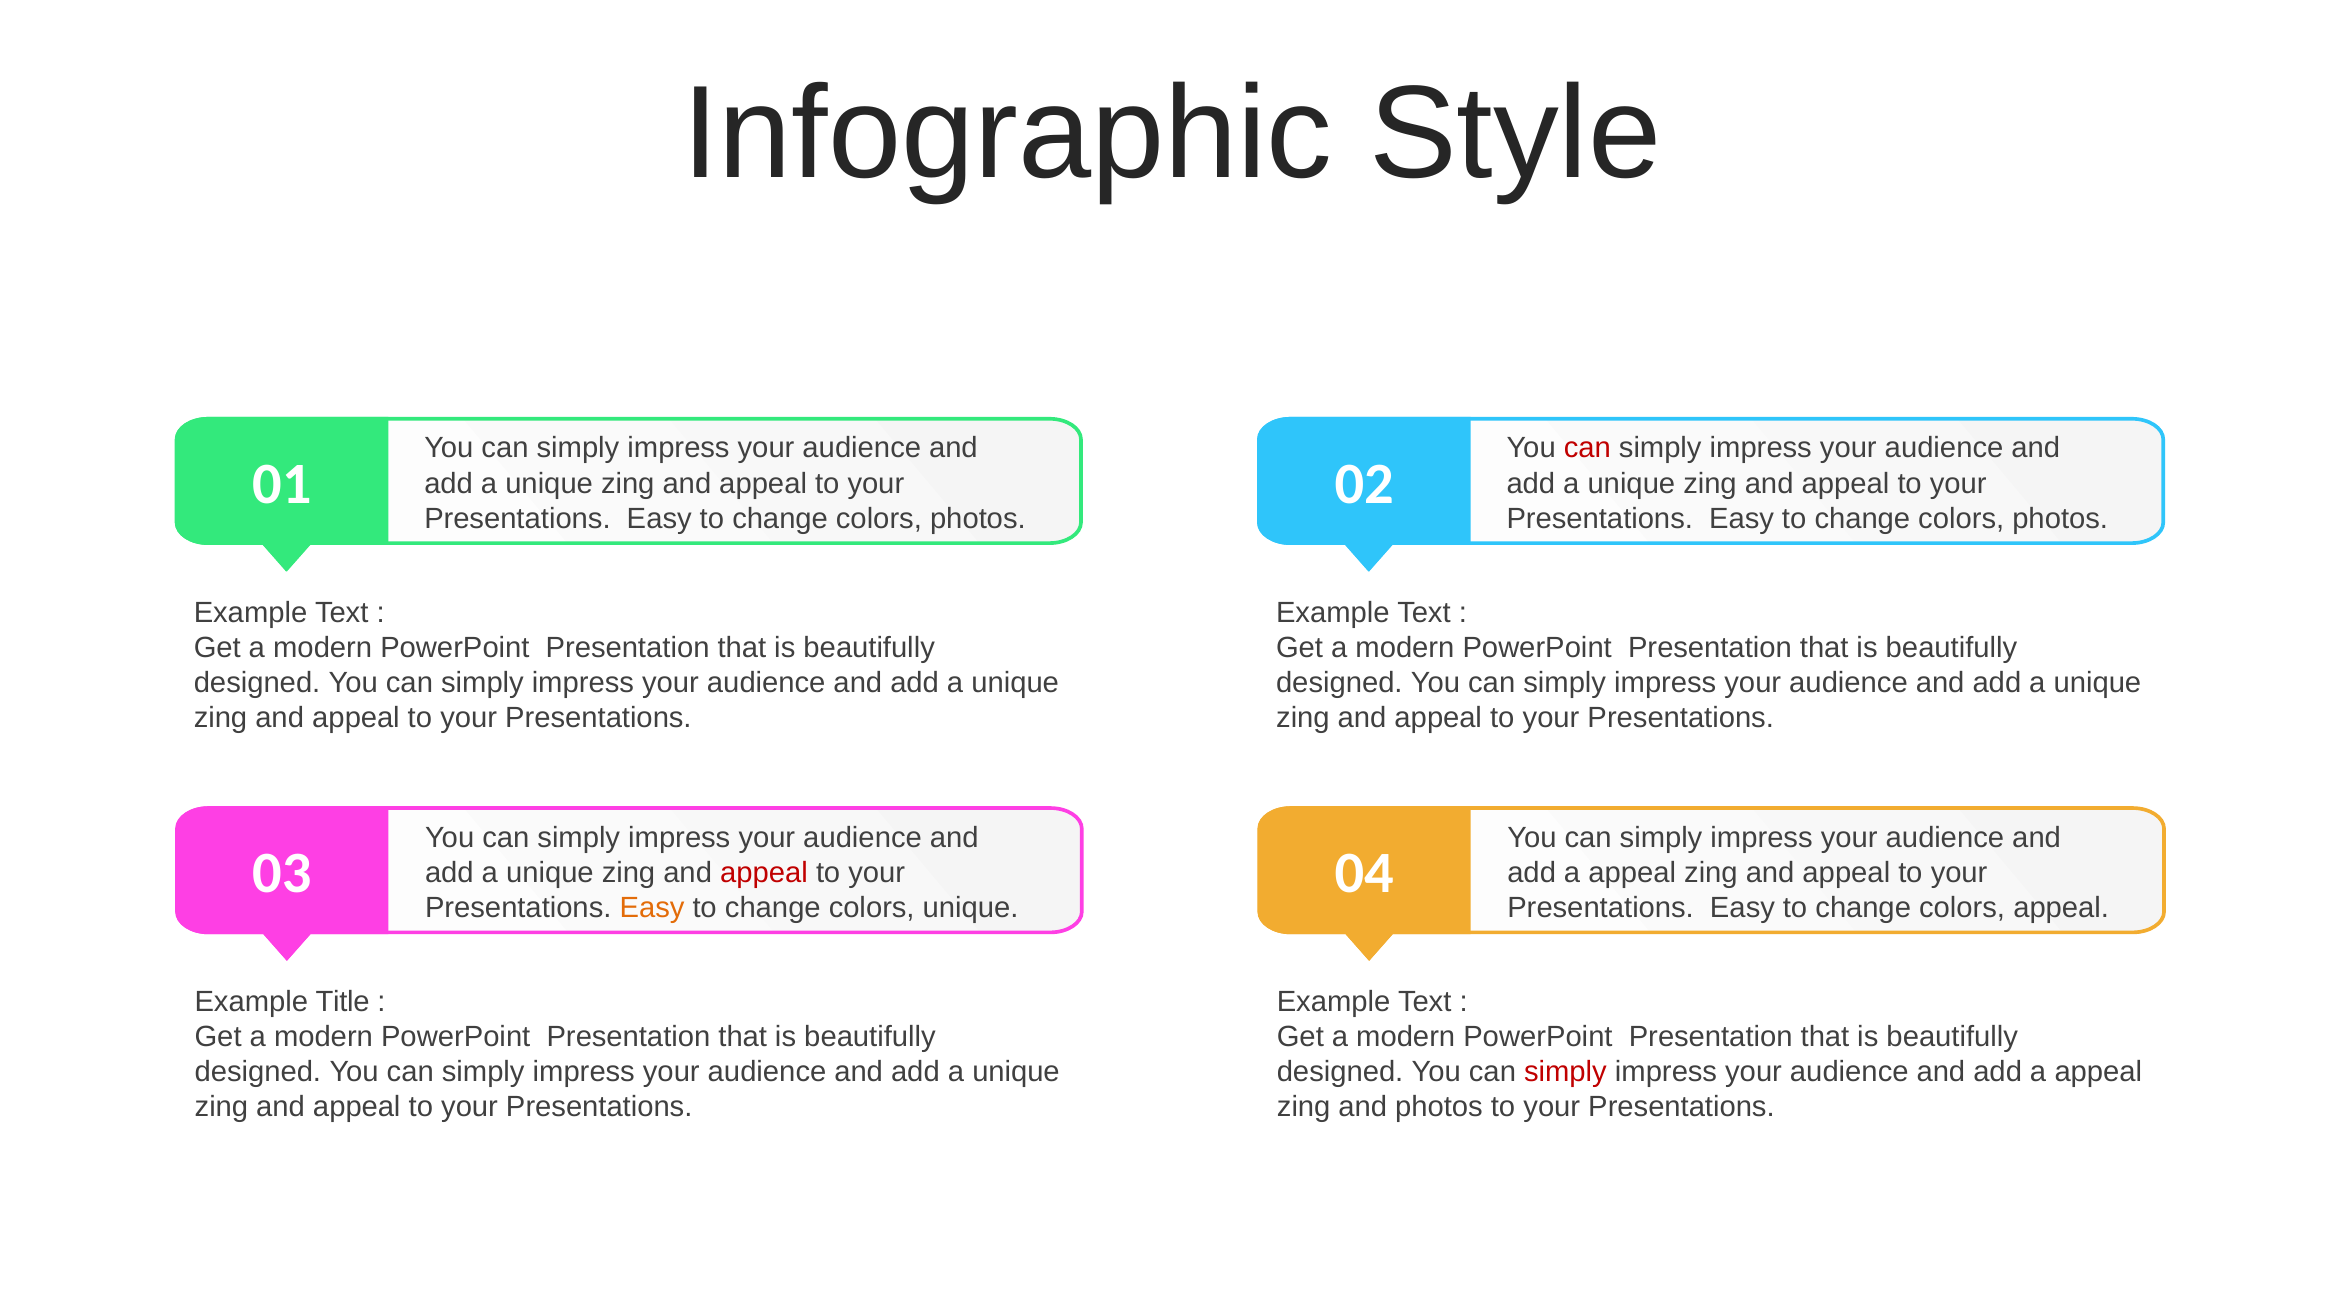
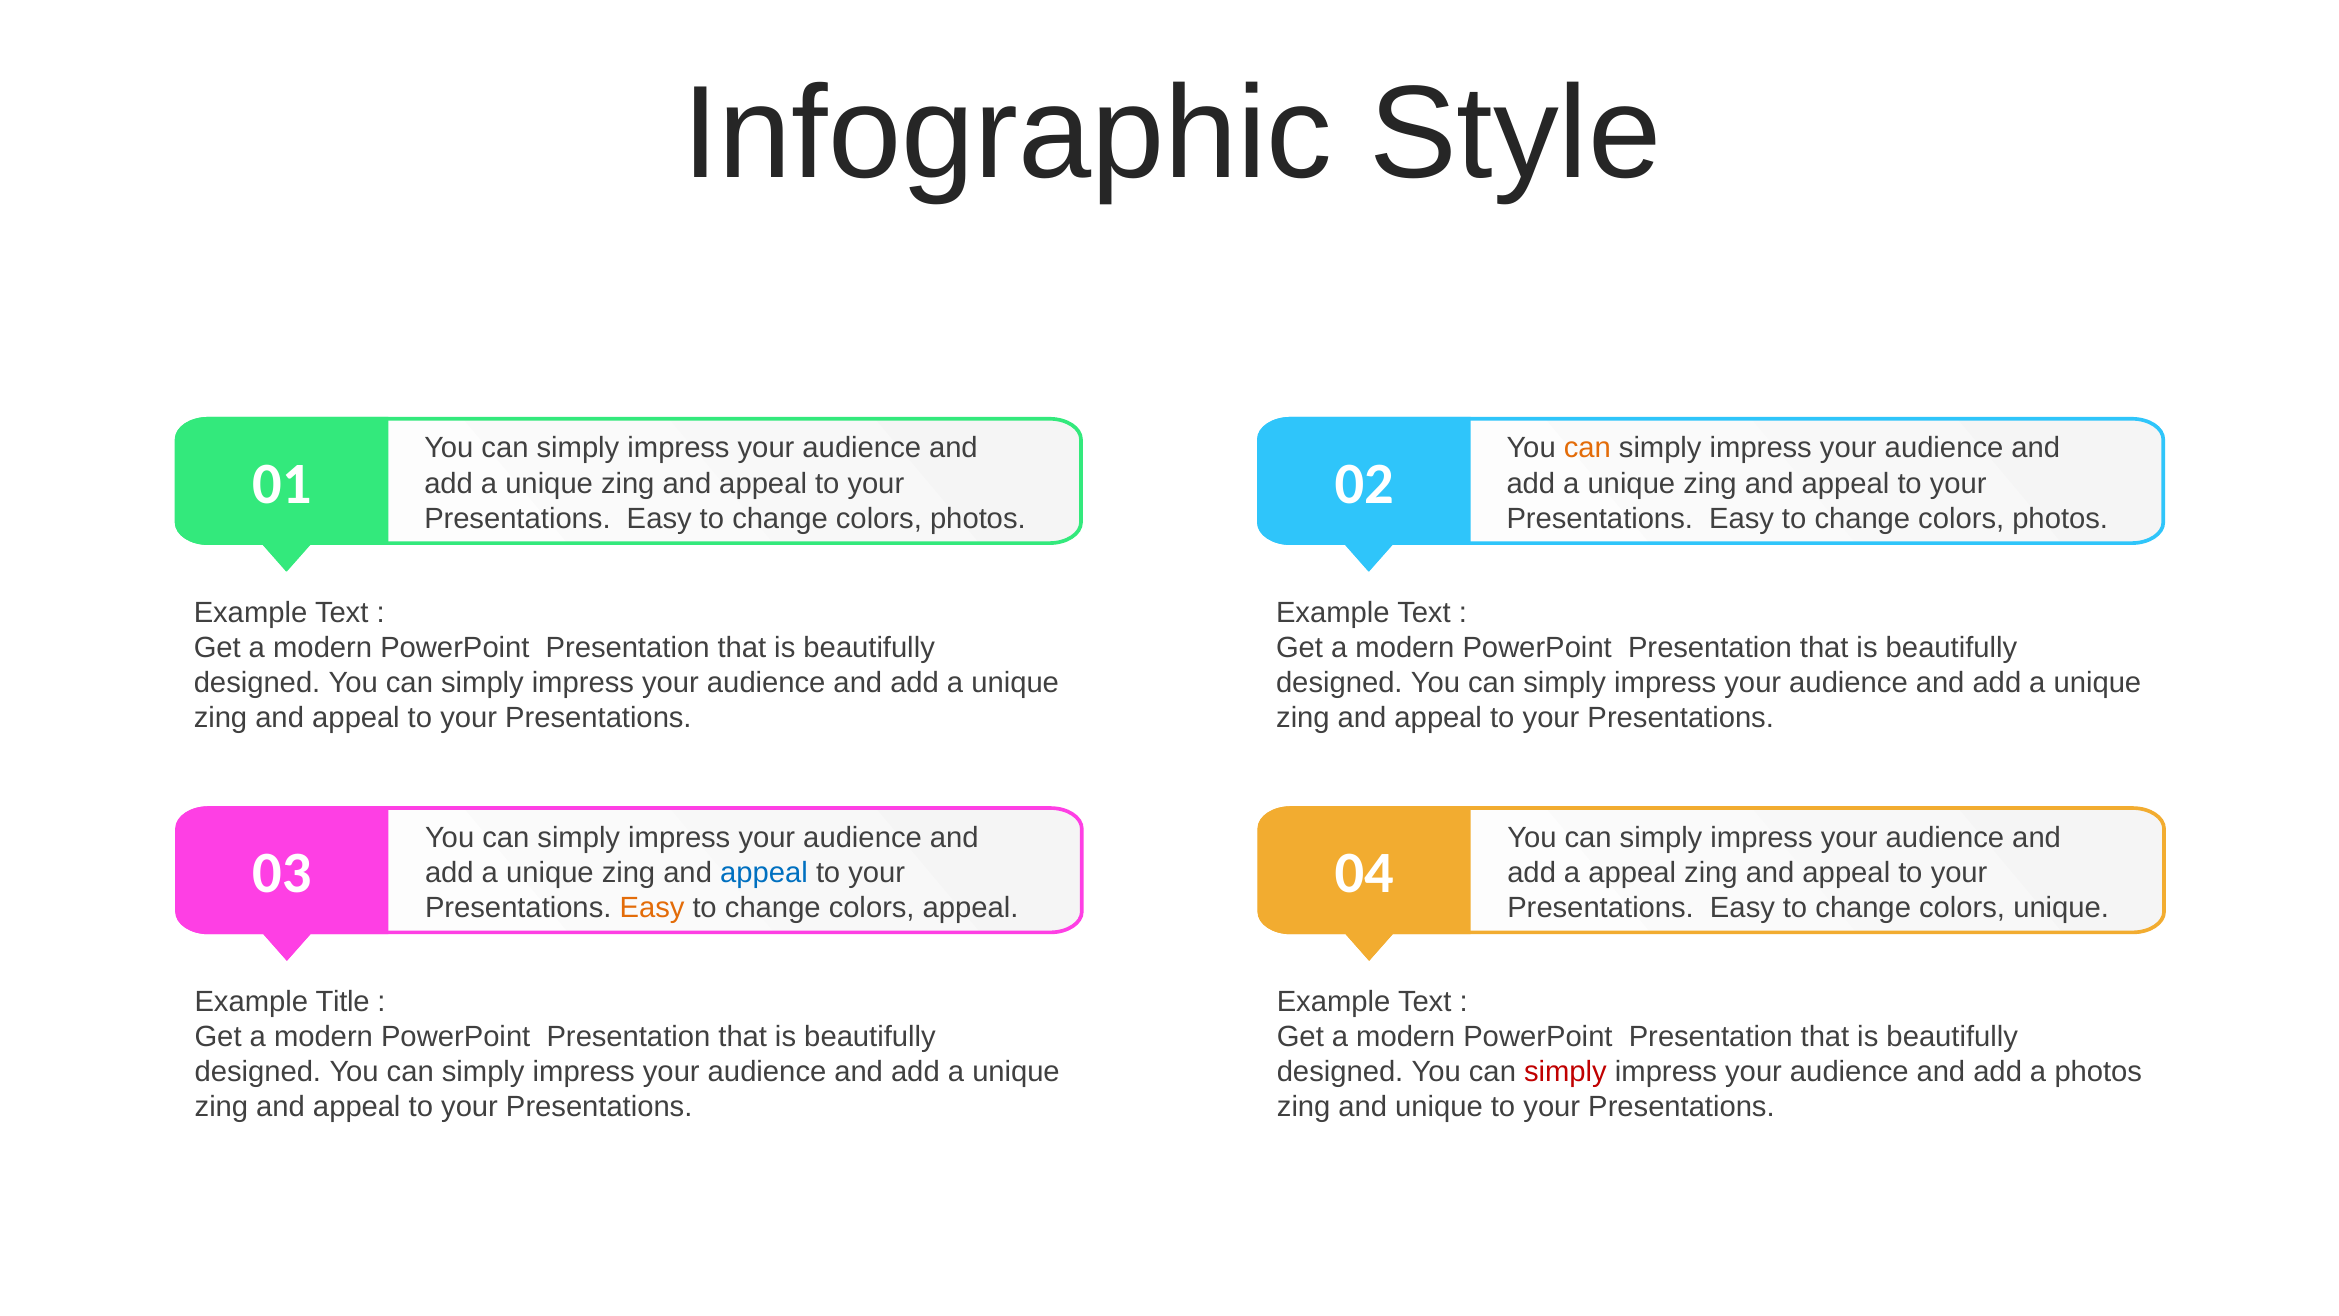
can colour: red -> orange (1587, 448)
appeal colour: red -> blue (764, 872)
colors unique: unique -> appeal (971, 908)
colors appeal: appeal -> unique (2061, 908)
appeal: appeal -> photos (2098, 1072)
and photos: photos -> unique (1439, 1107)
